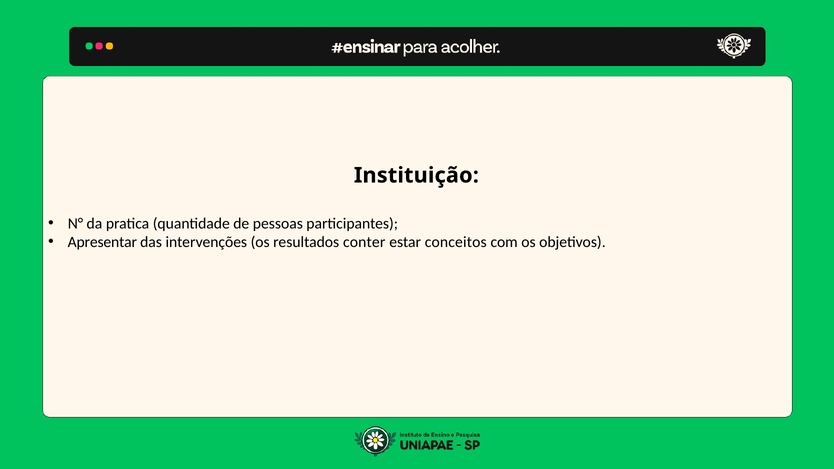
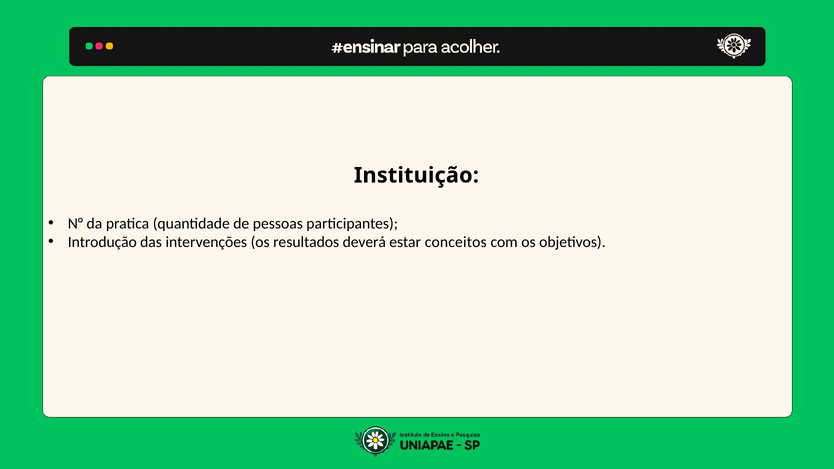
Apresentar: Apresentar -> Introdução (102, 242)
conter: conter -> deverá (364, 242)
